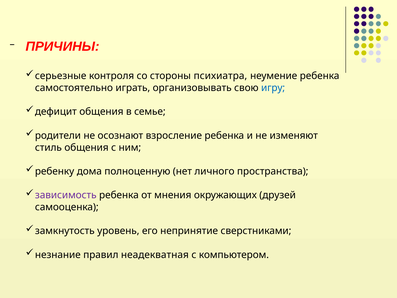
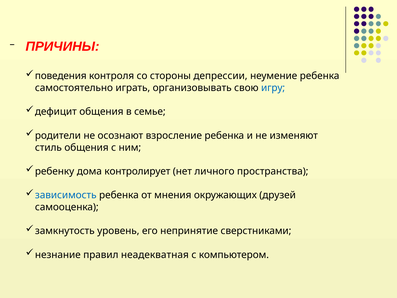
серьезные: серьезные -> поведения (61, 76)
психиатра: психиатра -> депрессии (220, 76)
полноценную: полноценную -> контролирует (137, 171)
зависимость colour: purple -> blue (66, 195)
